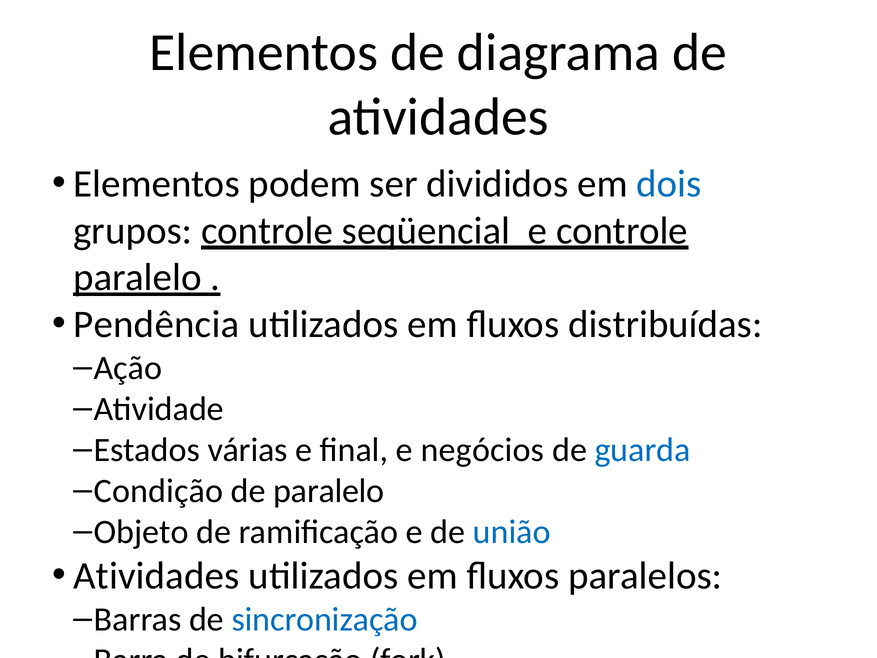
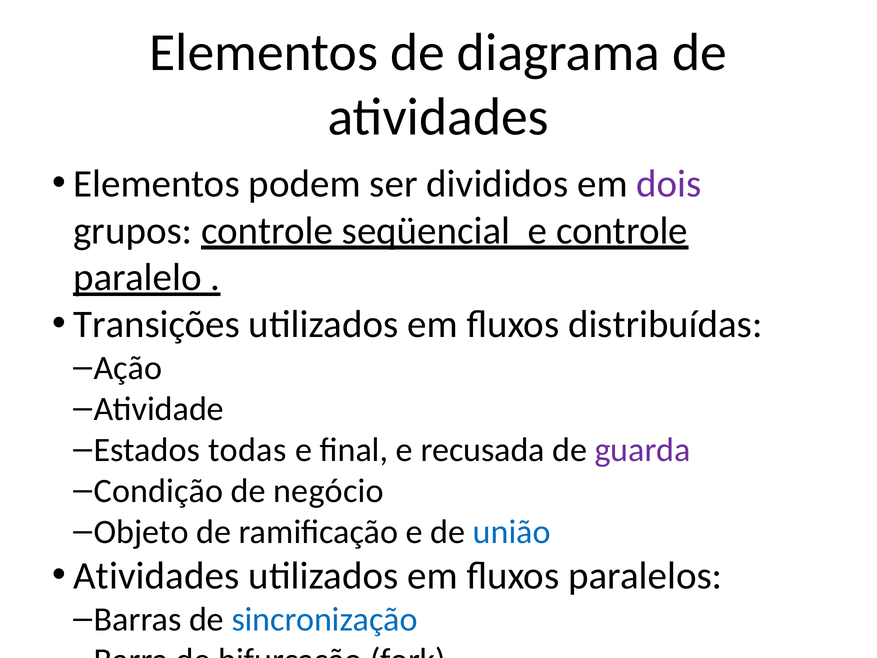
dois colour: blue -> purple (669, 184)
Pendência: Pendência -> Transições (157, 324)
várias: várias -> todas (247, 450)
negócios: negócios -> recusada (483, 450)
guarda colour: blue -> purple (643, 450)
de paralelo: paralelo -> negócio (329, 491)
